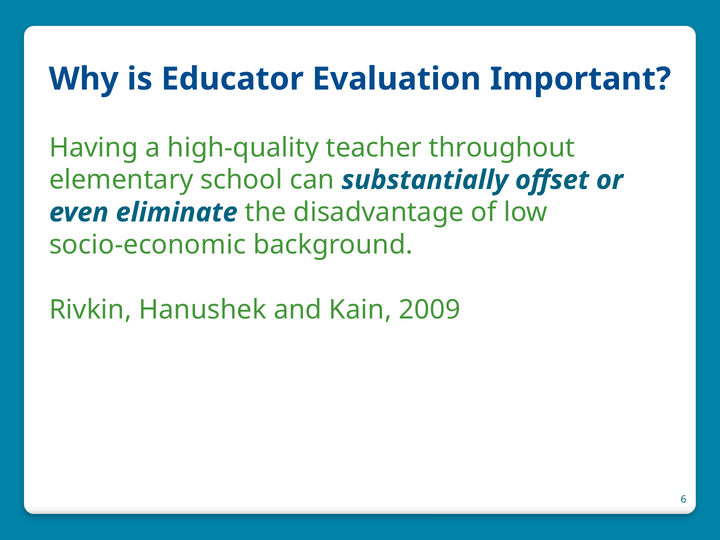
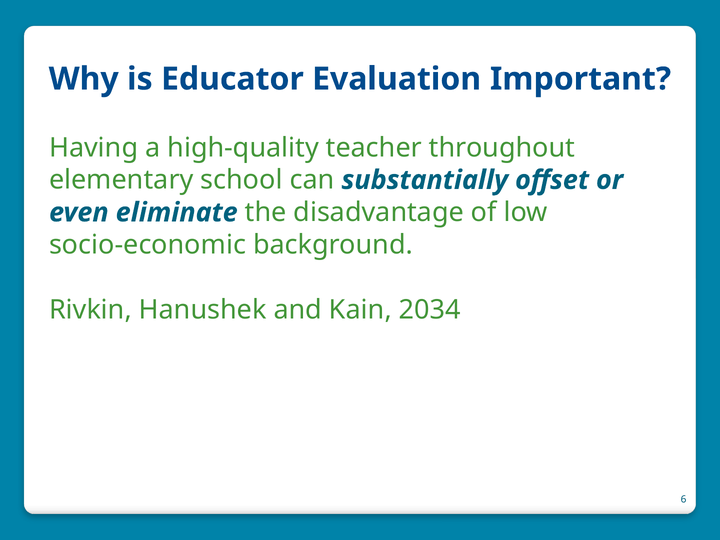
2009: 2009 -> 2034 (430, 310)
